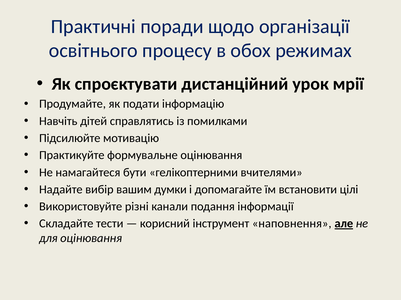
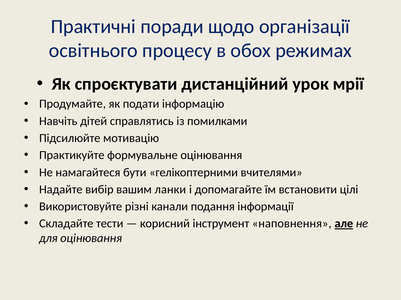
думки: думки -> ланки (170, 190)
